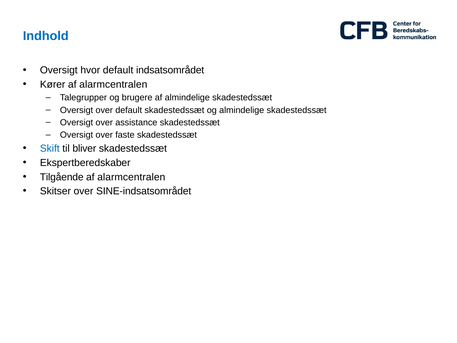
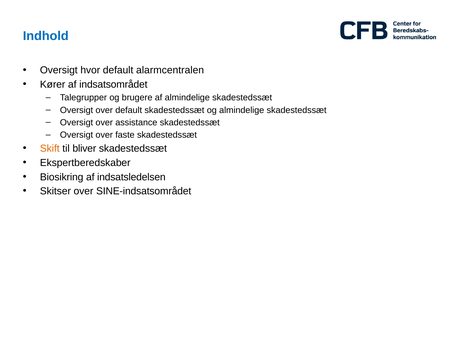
indsatsområdet: indsatsområdet -> alarmcentralen (170, 70)
alarmcentralen: alarmcentralen -> indsatsområdet (113, 84)
Skift colour: blue -> orange (50, 148)
Tilgående: Tilgående -> Biosikring (62, 177)
alarmcentralen: alarmcentralen -> indsatsledelsen (131, 177)
